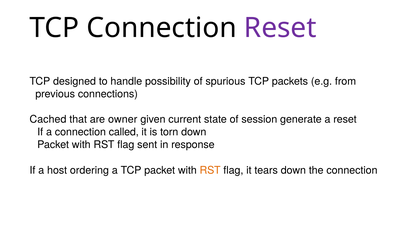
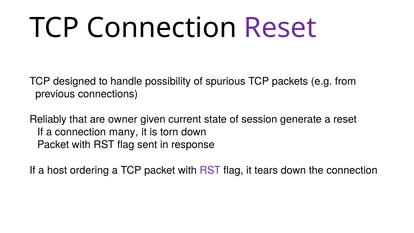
Cached: Cached -> Reliably (48, 119)
called: called -> many (124, 132)
RST colour: orange -> purple (210, 170)
